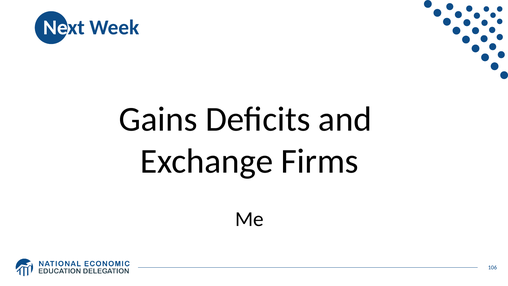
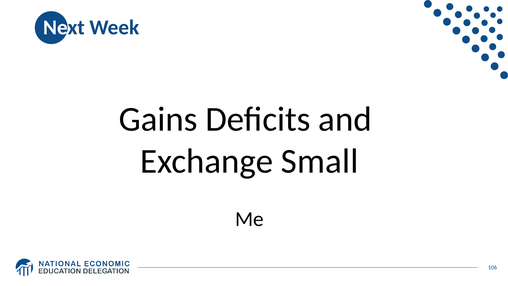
Firms: Firms -> Small (320, 161)
